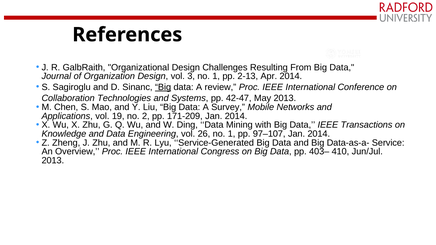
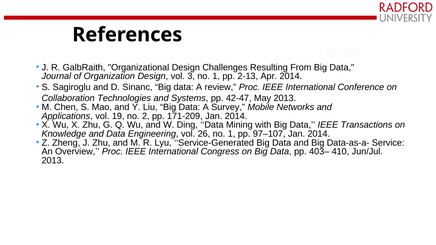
Big underline: present -> none (163, 87)
